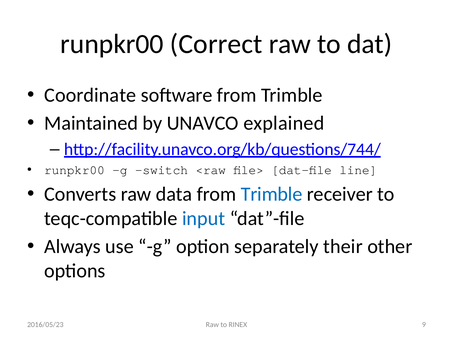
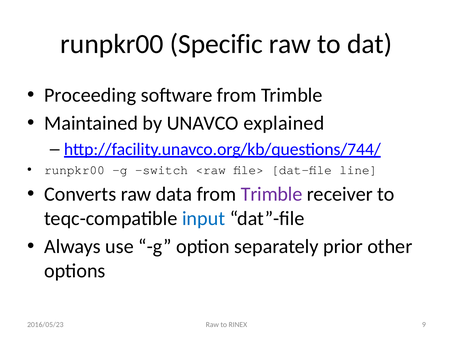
Correct: Correct -> Specific (216, 44)
Coordinate: Coordinate -> Proceeding (90, 95)
Trimble colour: blue -> purple (272, 194)
their: their -> prior (343, 246)
